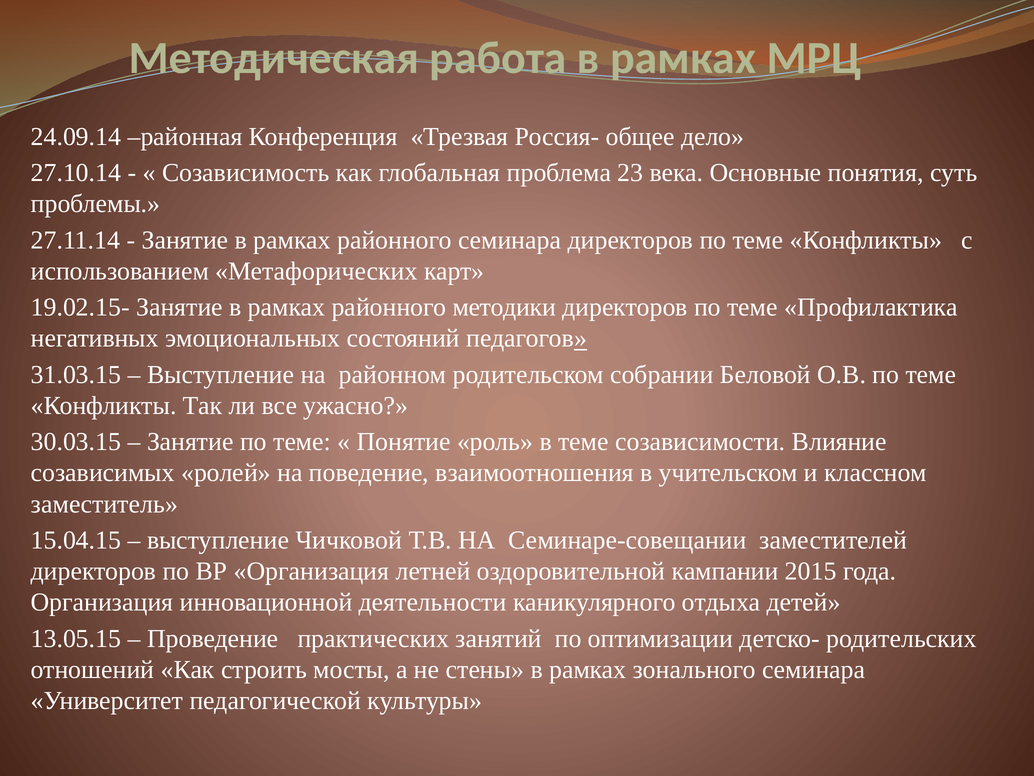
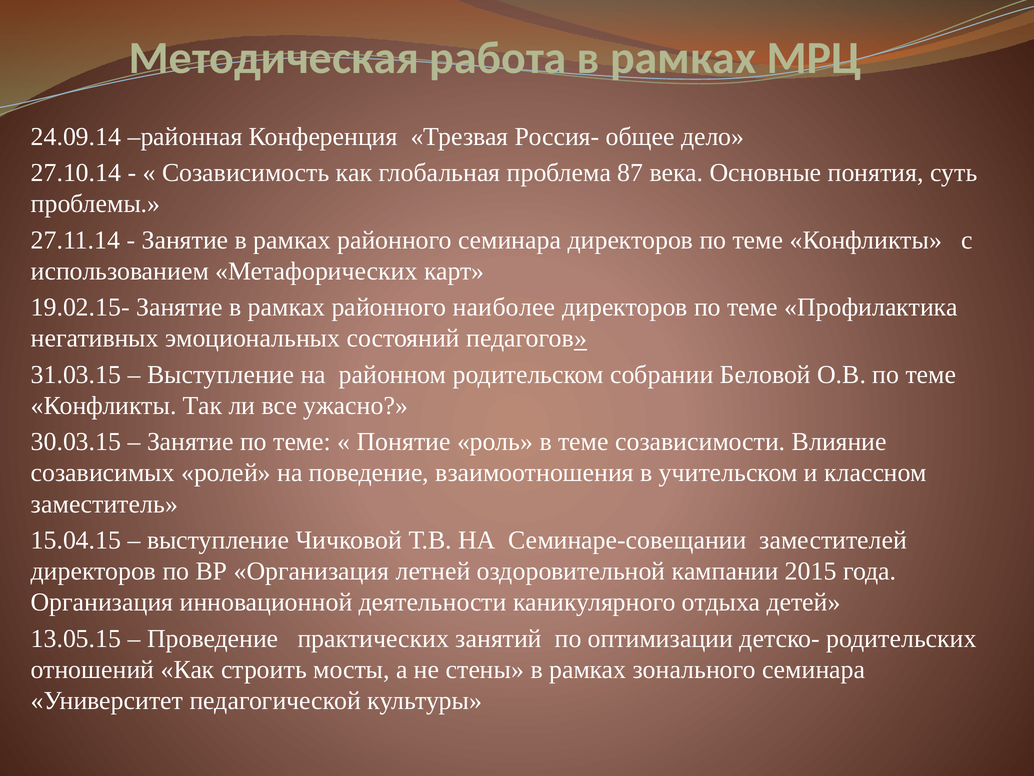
23: 23 -> 87 (630, 173)
методики: методики -> наиболее (504, 307)
